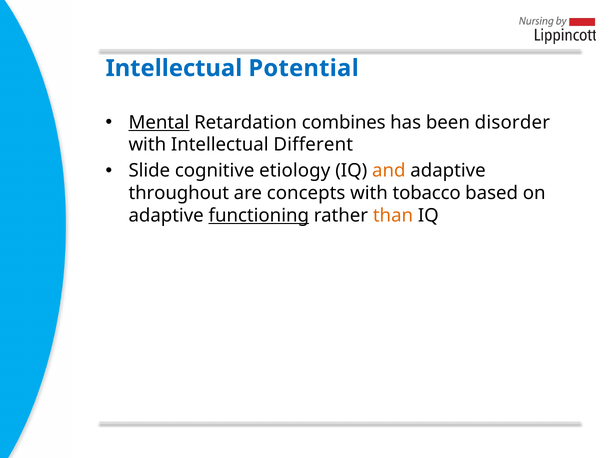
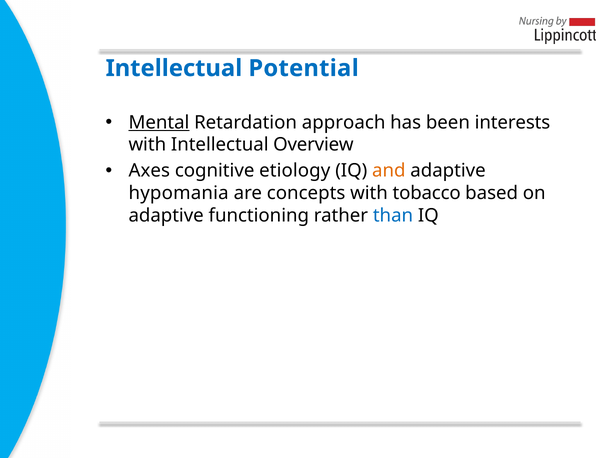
combines: combines -> approach (344, 122)
disorder: disorder -> interests (512, 122)
Different: Different -> Overview (313, 145)
Slide: Slide -> Axes (149, 171)
throughout: throughout -> hypomania (179, 193)
functioning underline: present -> none (259, 216)
than colour: orange -> blue (393, 216)
